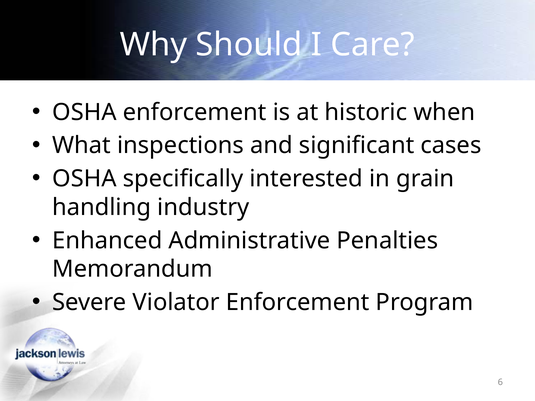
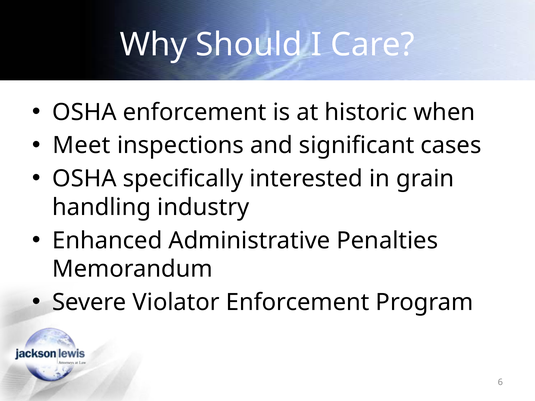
What: What -> Meet (81, 146)
